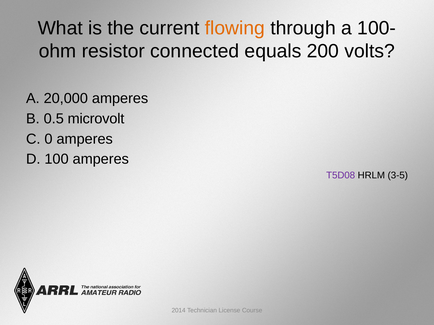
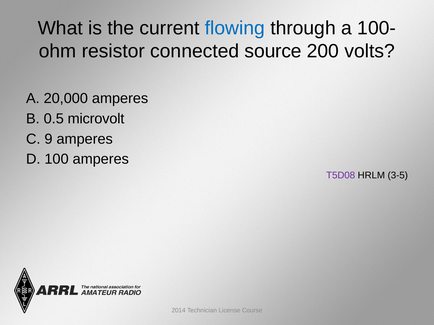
flowing colour: orange -> blue (235, 28)
equals: equals -> source (273, 51)
0: 0 -> 9 (49, 139)
